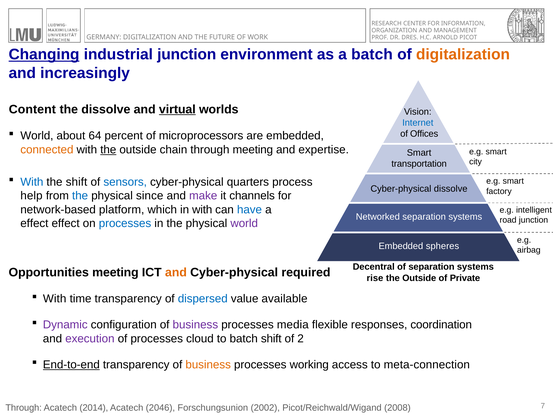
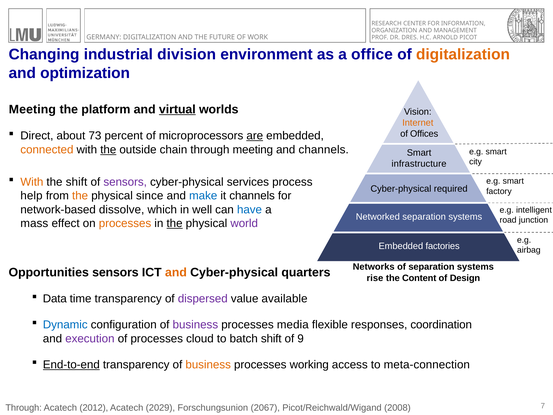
Changing underline: present -> none (44, 55)
industrial junction: junction -> division (187, 55)
a batch: batch -> office (372, 55)
increasingly: increasingly -> optimization (85, 73)
Content: Content -> Meeting (32, 109)
the dissolve: dissolve -> platform (106, 109)
Internet colour: blue -> orange (418, 123)
World: World -> Direct (37, 136)
64: 64 -> 73 (95, 136)
are underline: none -> present (255, 136)
and expertise: expertise -> channels (324, 150)
transportation: transportation -> infrastructure (419, 164)
With colour: blue -> orange (32, 182)
sensors colour: blue -> purple (125, 182)
quarters: quarters -> services (248, 182)
Cyber-physical dissolve: dissolve -> required (451, 189)
the colour: blue -> orange (80, 196)
make colour: purple -> blue (203, 196)
platform: platform -> dissolve (122, 209)
in with: with -> well (202, 209)
effect: effect -> mass (34, 223)
processes colour: blue -> orange (125, 223)
the underline: none -> present (175, 223)
spheres: spheres -> factories (443, 246)
Decentral: Decentral -> Networks (374, 267)
Opportunities meeting: meeting -> sensors (115, 272)
required: required -> quarters (306, 272)
Outside: Outside -> Content (419, 278)
Private: Private -> Design (465, 278)
With: With -> Data (55, 299)
dispersed colour: blue -> purple (203, 299)
Dynamic colour: purple -> blue (65, 325)
2: 2 -> 9 (301, 338)
2014: 2014 -> 2012 (94, 408)
2046: 2046 -> 2029 (160, 408)
2002: 2002 -> 2067 (265, 408)
